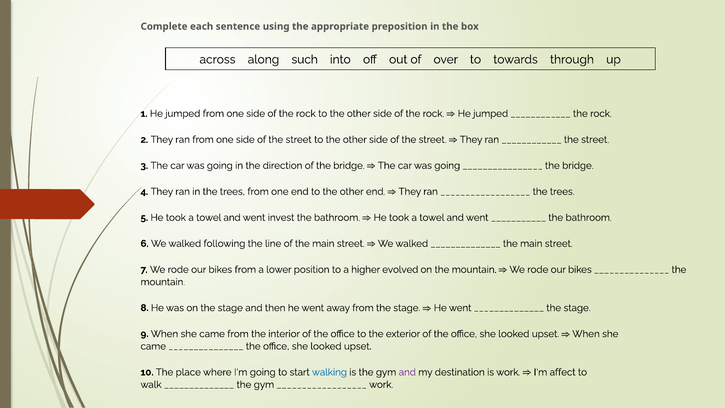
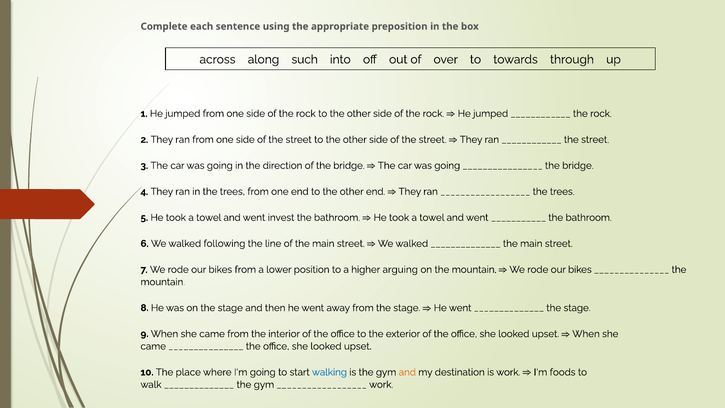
evolved: evolved -> arguing (400, 269)
and colour: purple -> orange (407, 372)
affect: affect -> foods (563, 372)
